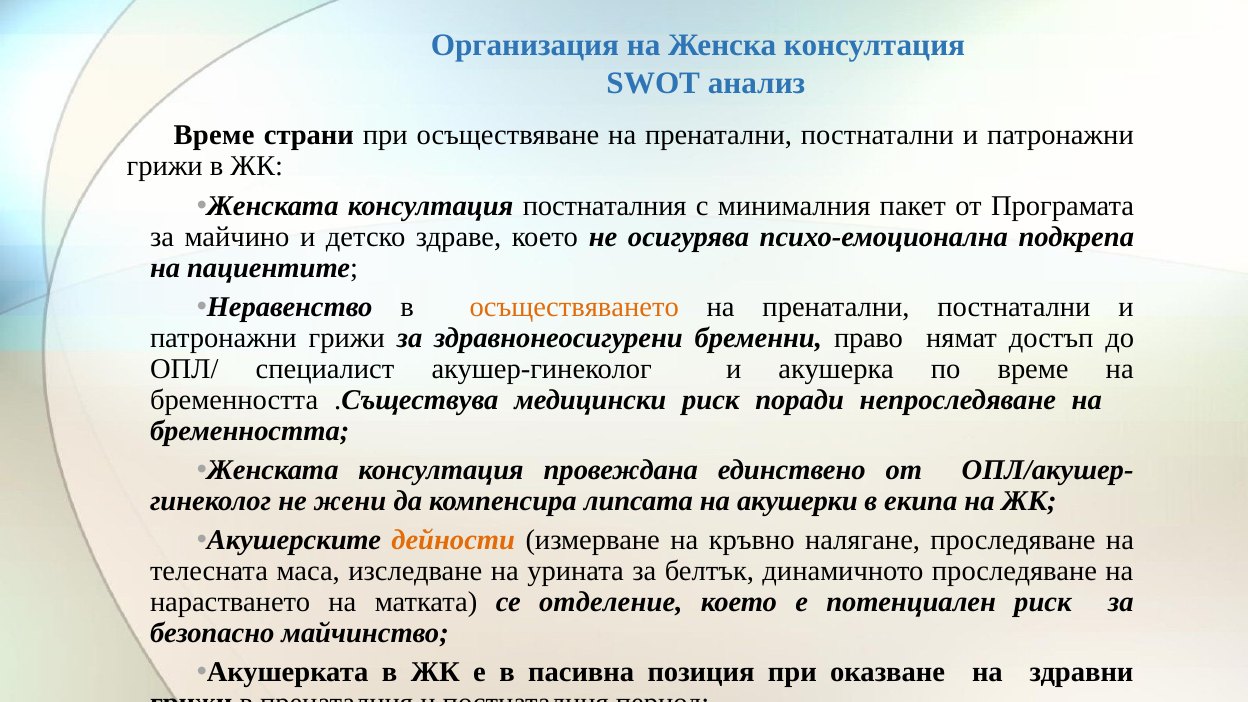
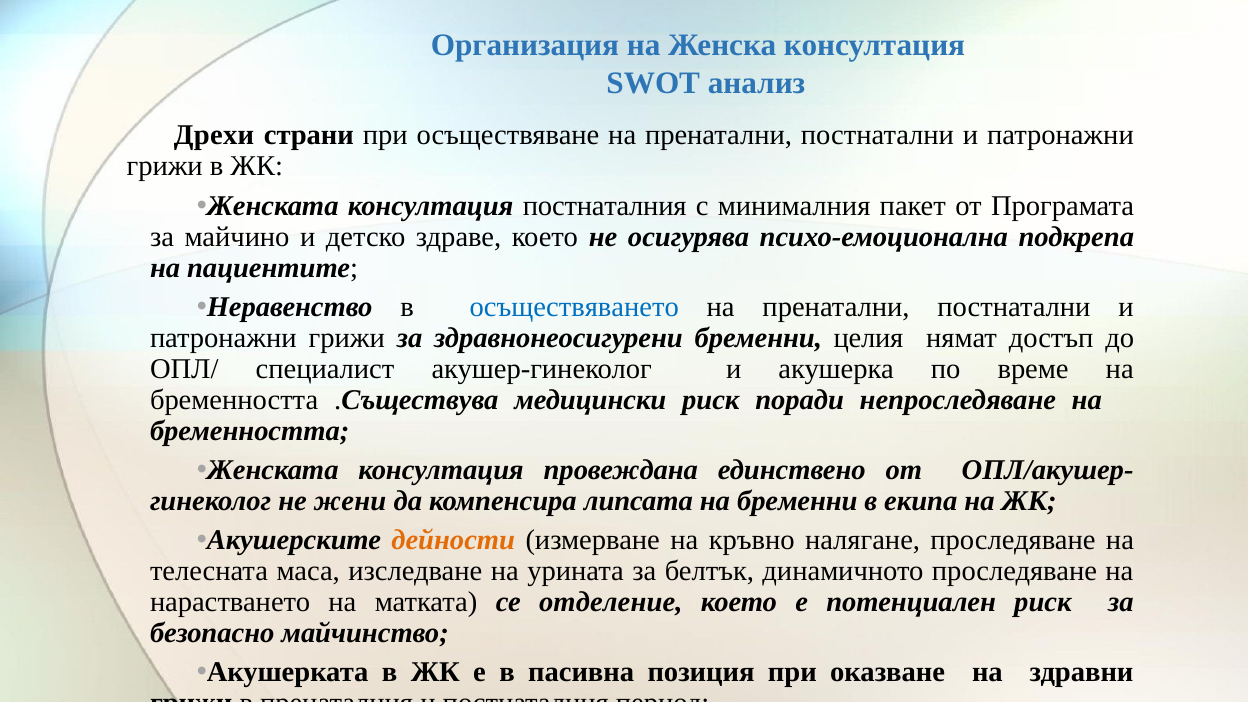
Време: Време -> Дрехи (214, 135)
осъществяването colour: orange -> blue (574, 307)
право: право -> целия (868, 338)
на акушерки: акушерки -> бременни (797, 501)
